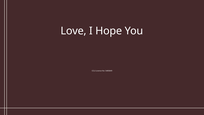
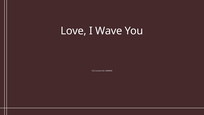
Hope: Hope -> Wave (109, 31)
